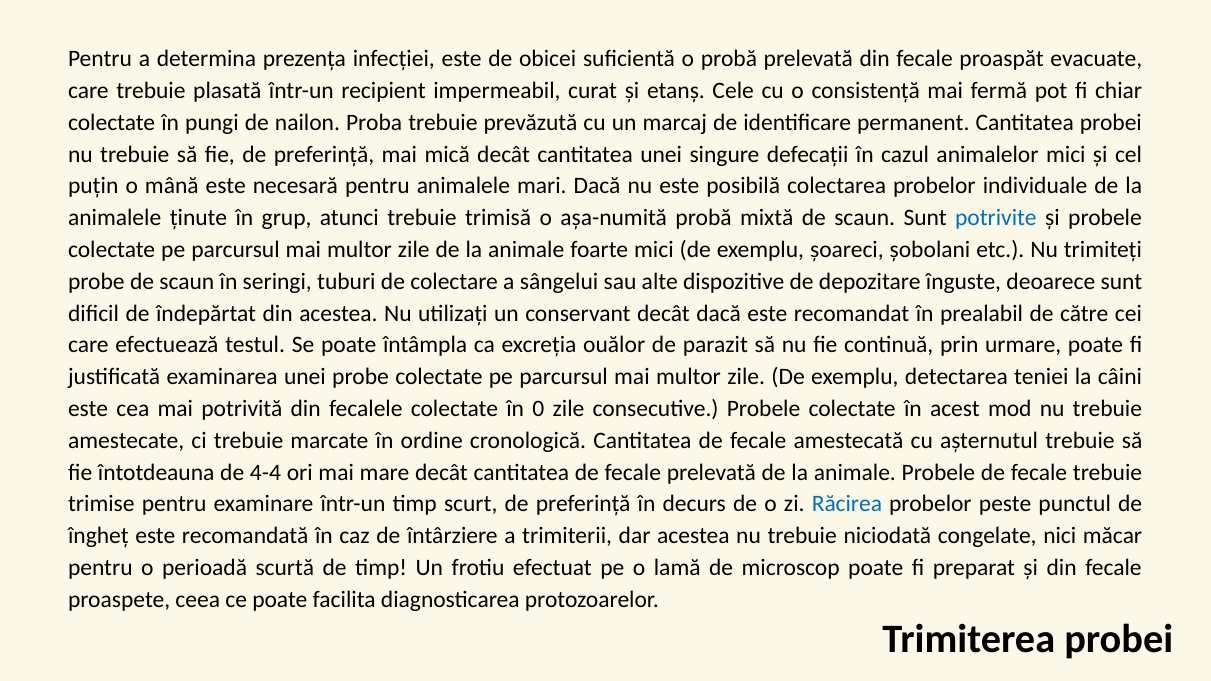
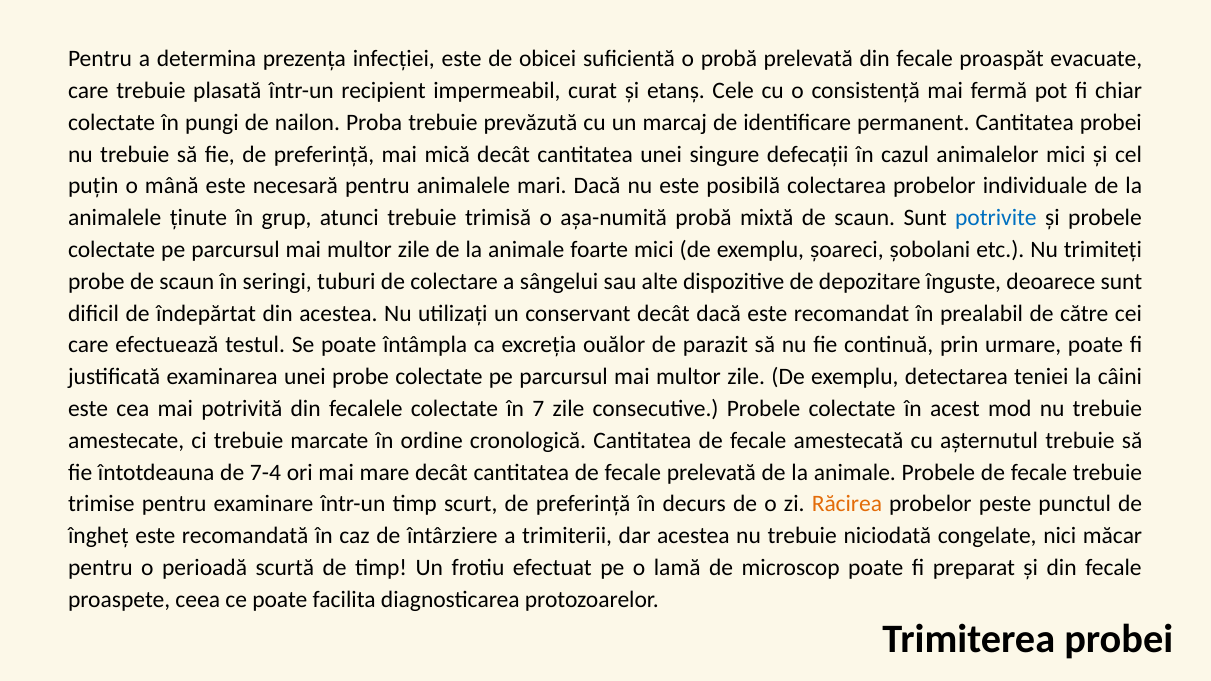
0: 0 -> 7 (538, 409)
4-4: 4-4 -> 7-4 (265, 472)
Răcirea colour: blue -> orange (847, 504)
